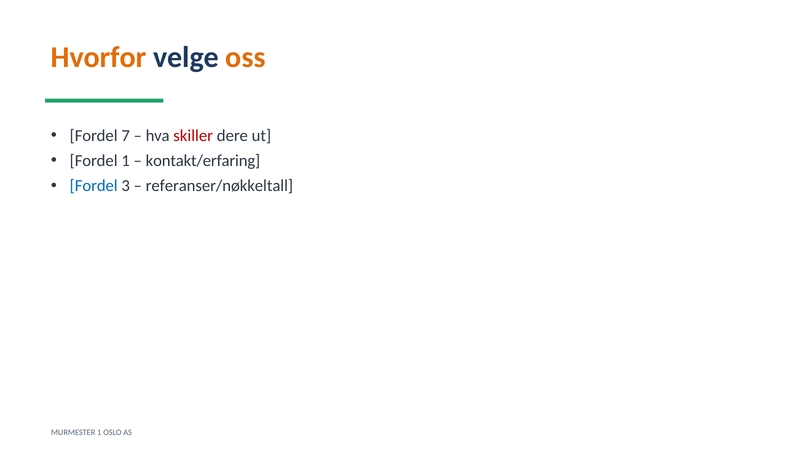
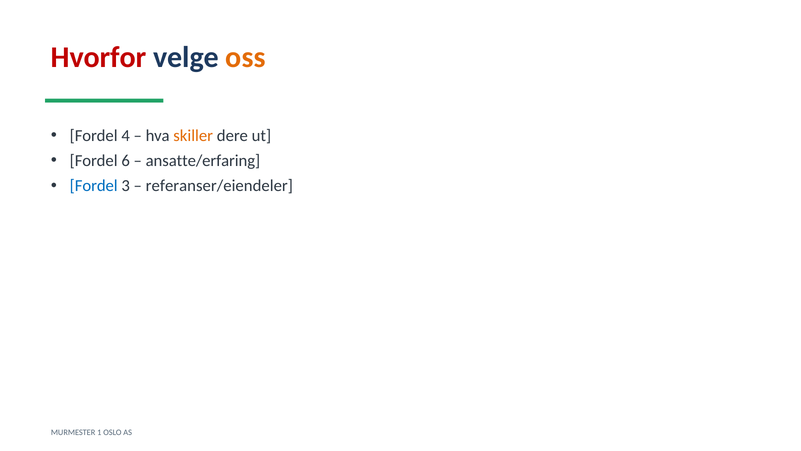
Hvorfor colour: orange -> red (99, 57)
7: 7 -> 4 (126, 136)
skiller colour: red -> orange (193, 136)
Fordel 1: 1 -> 6 (126, 161)
kontakt/erfaring: kontakt/erfaring -> ansatte/erfaring (203, 161)
referanser/nøkkeltall: referanser/nøkkeltall -> referanser/eiendeler (219, 186)
